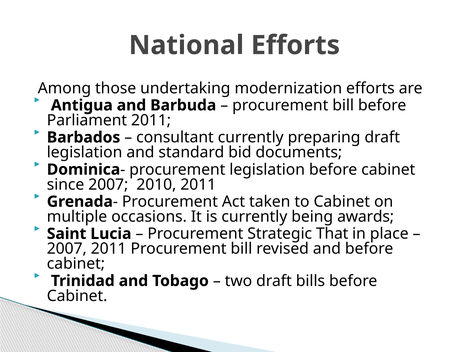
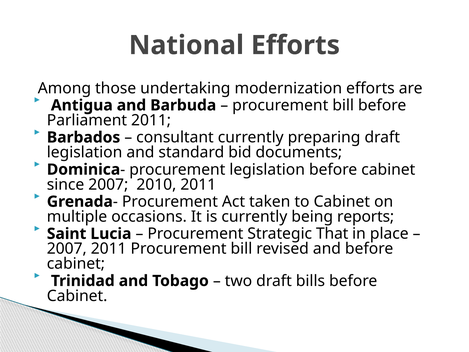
awards: awards -> reports (366, 217)
